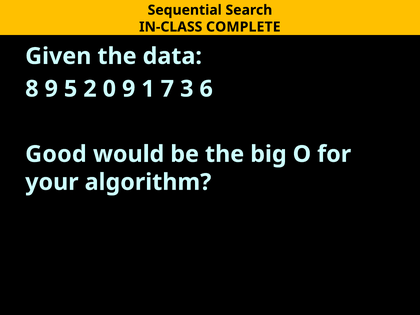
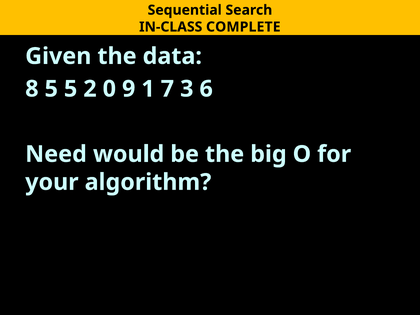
8 9: 9 -> 5 (51, 89)
Good: Good -> Need (56, 154)
